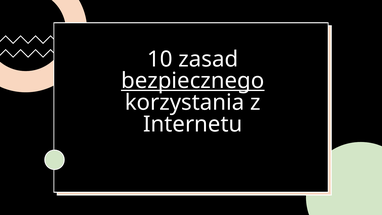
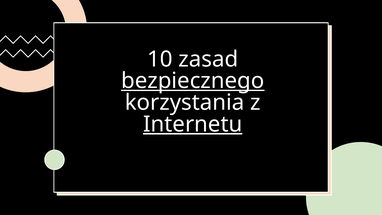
Internetu underline: none -> present (193, 124)
